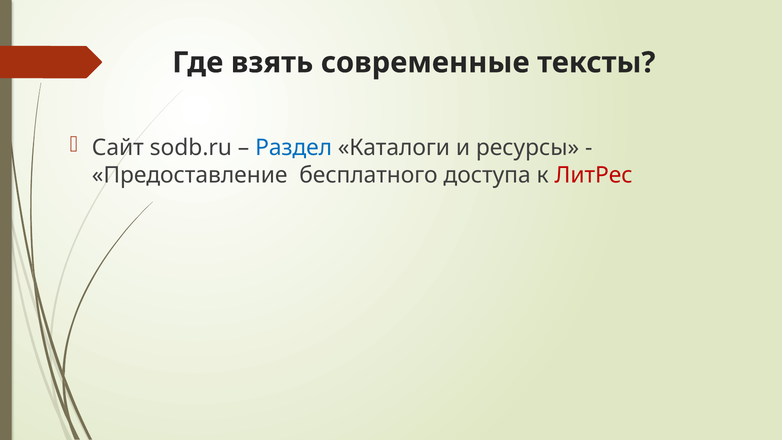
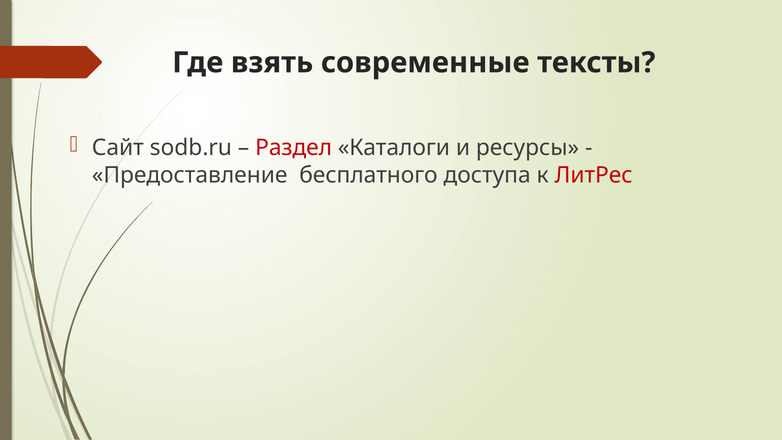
Раздел colour: blue -> red (294, 148)
